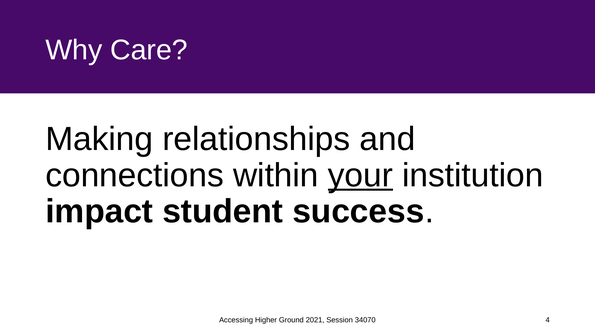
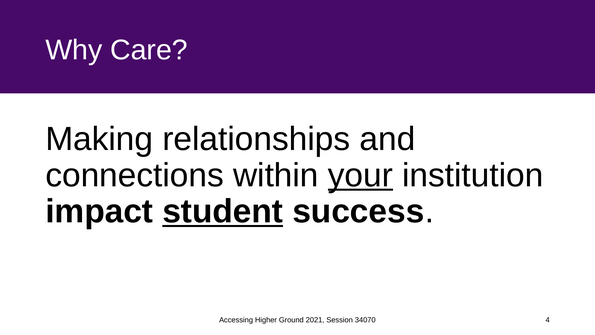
student underline: none -> present (223, 211)
